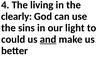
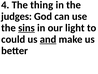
living: living -> thing (42, 5)
clearly: clearly -> judges (16, 16)
sins underline: none -> present (26, 28)
